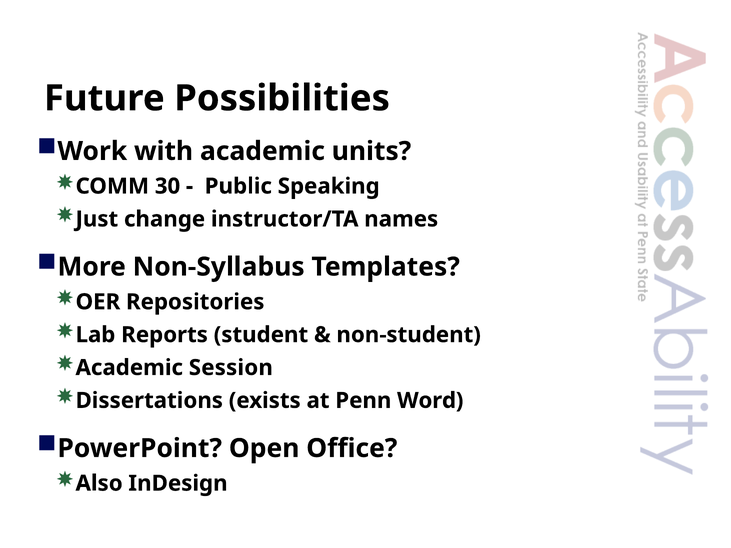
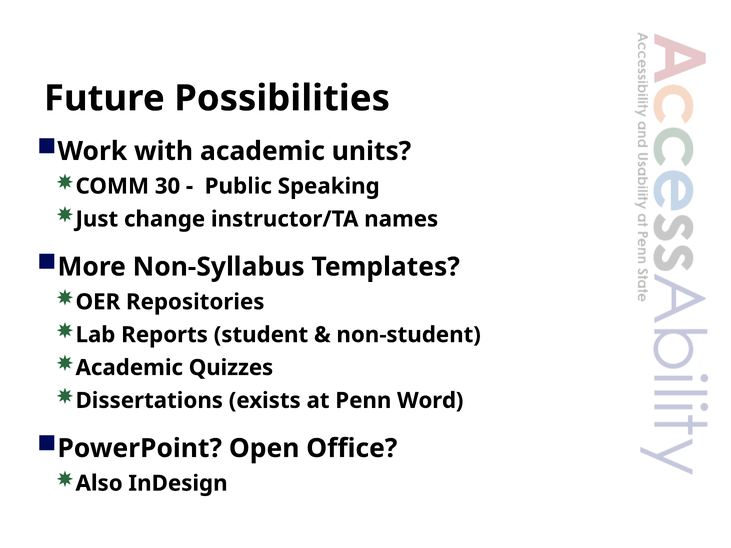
Session: Session -> Quizzes (231, 368)
